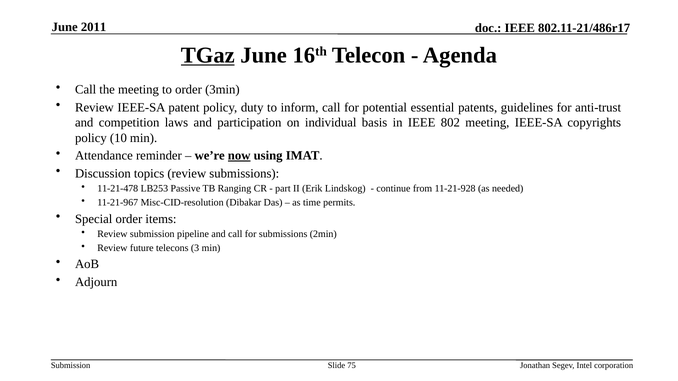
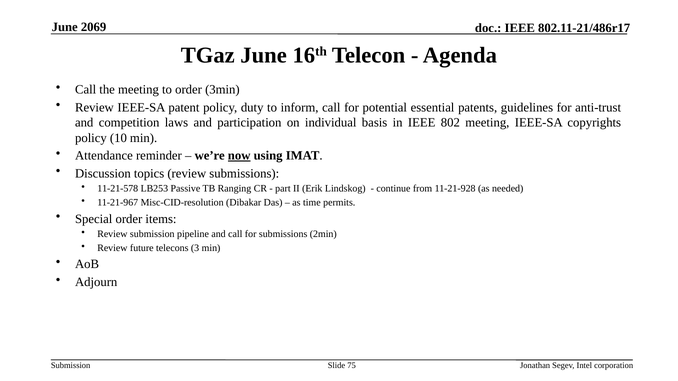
2011: 2011 -> 2069 (94, 27)
TGaz underline: present -> none (208, 55)
11-21-478: 11-21-478 -> 11-21-578 (118, 189)
